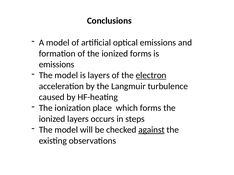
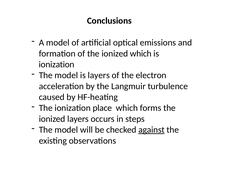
ionized forms: forms -> which (141, 54)
emissions: emissions -> ionization (57, 65)
electron underline: present -> none (151, 76)
